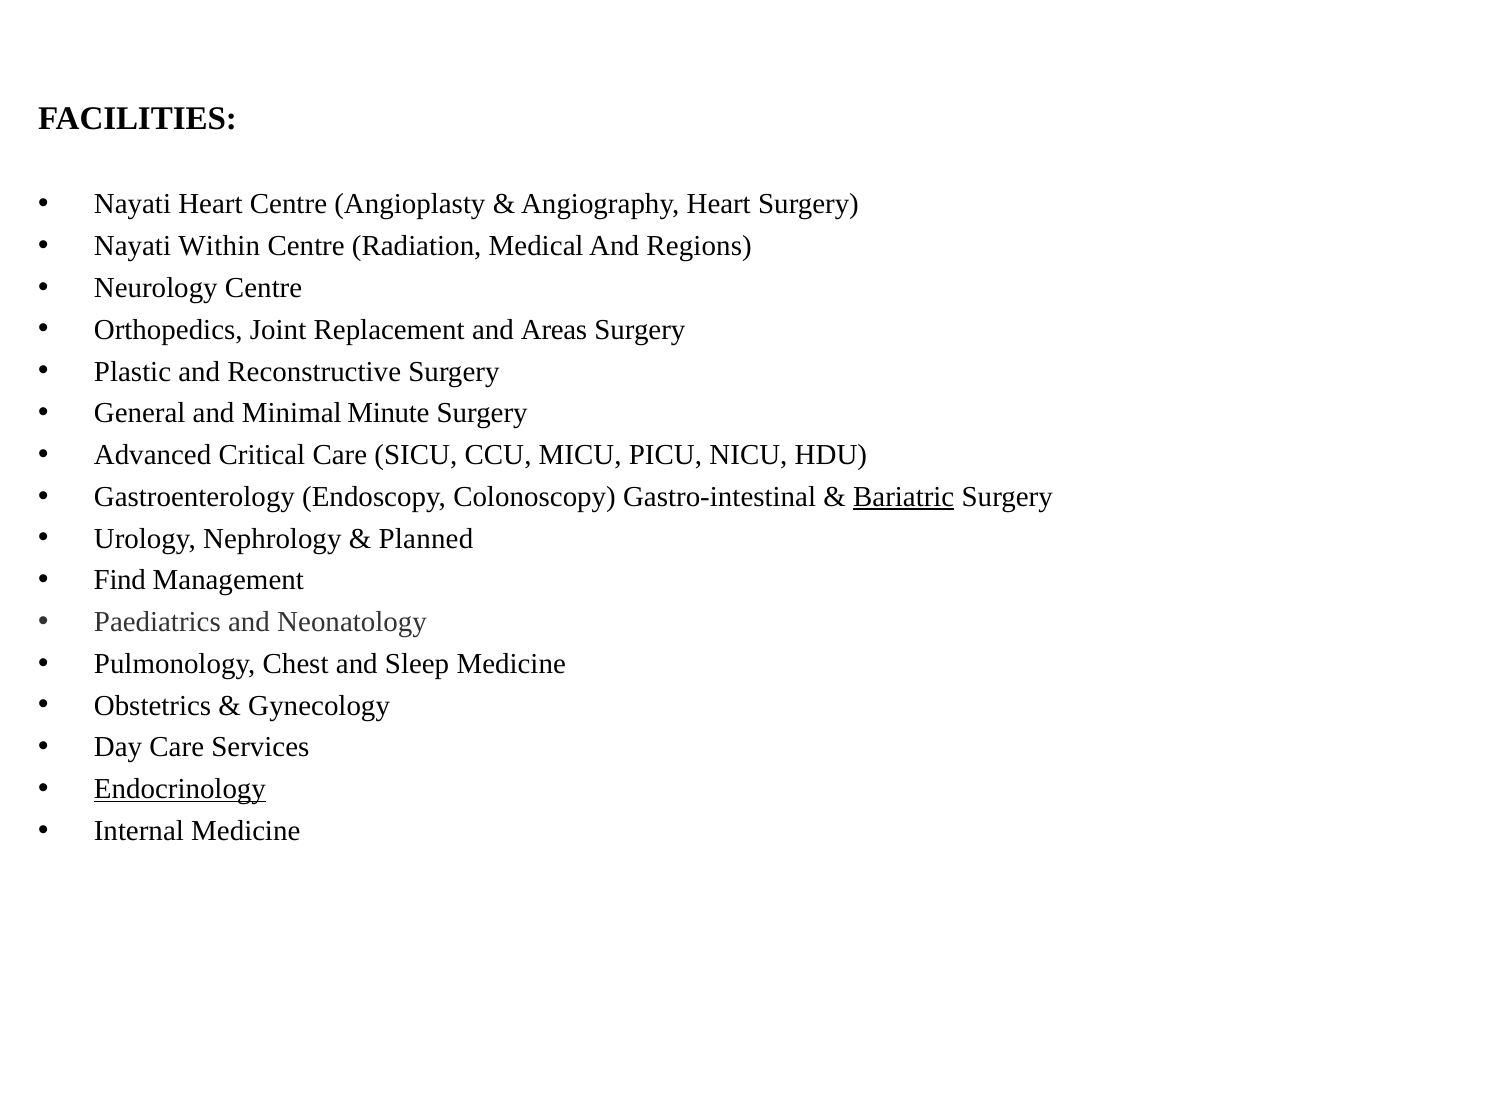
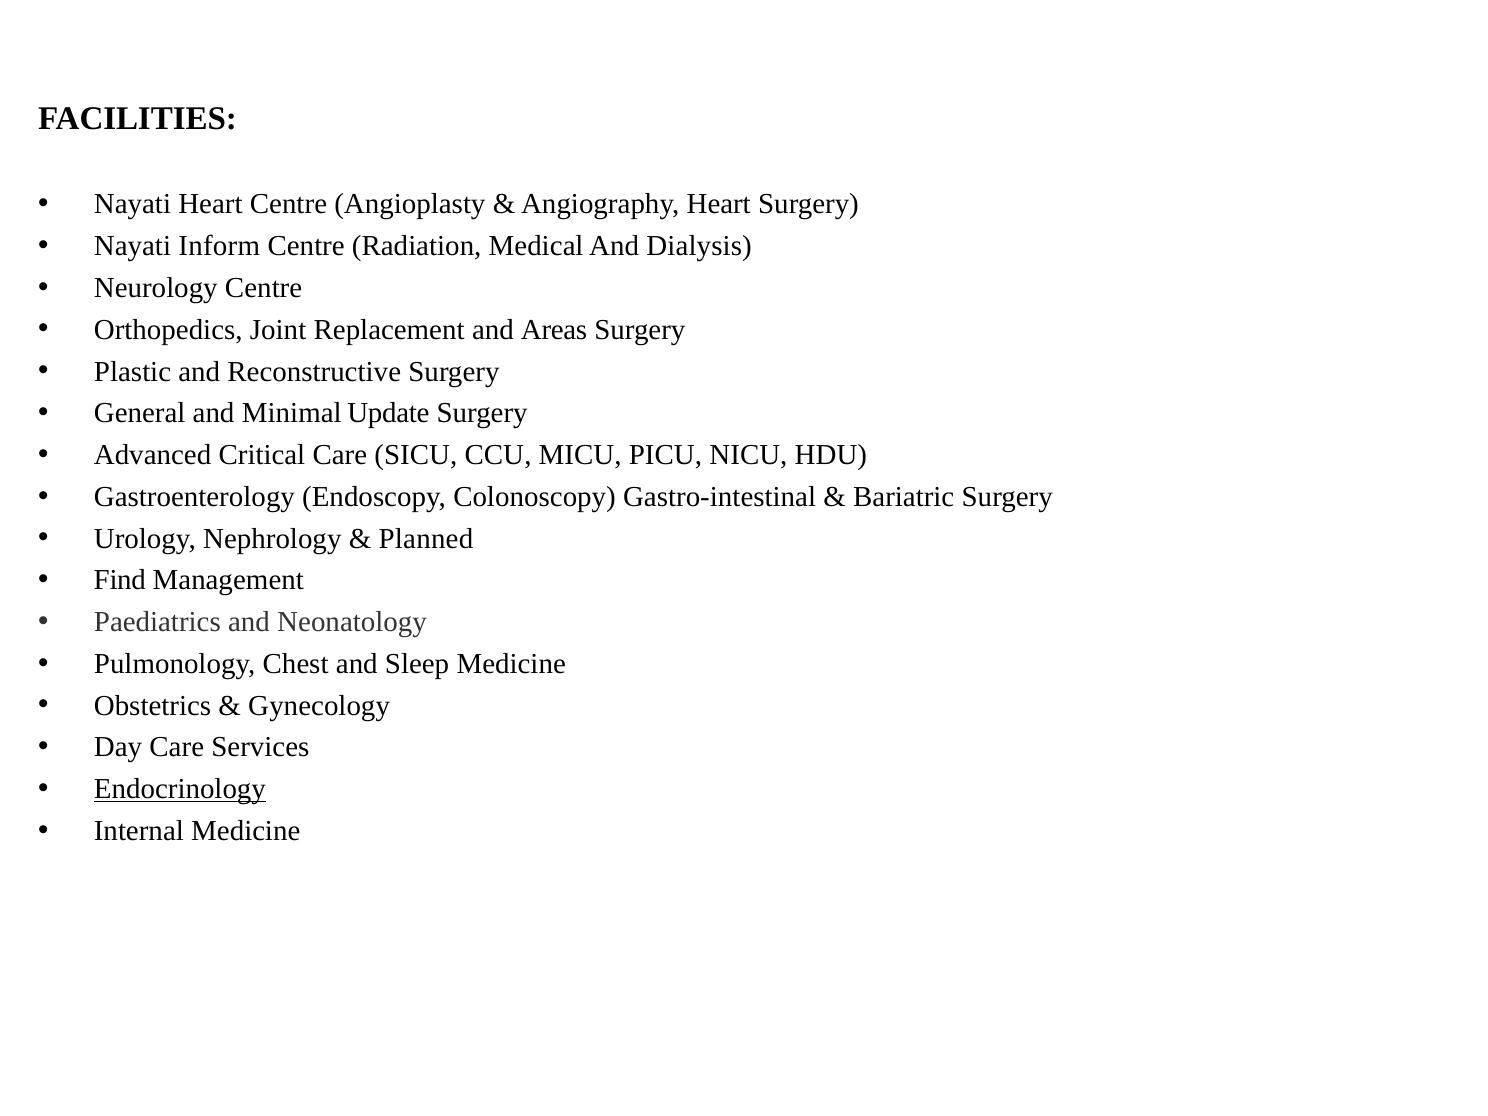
Within: Within -> Inform (219, 246)
Regions: Regions -> Dialysis (699, 246)
Minute: Minute -> Update (388, 413)
Bariatric underline: present -> none (904, 497)
